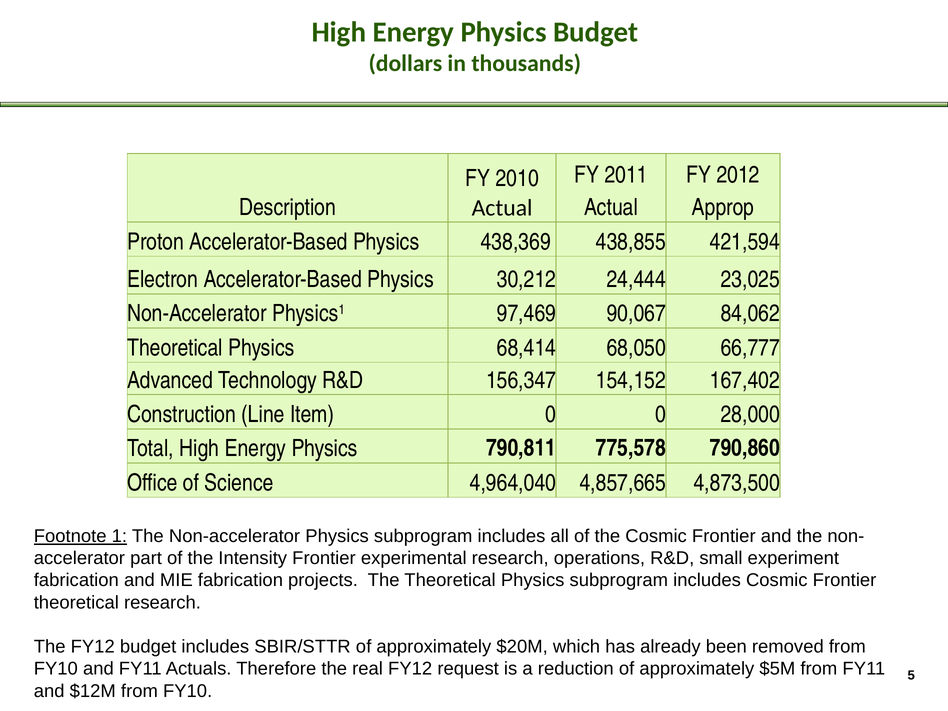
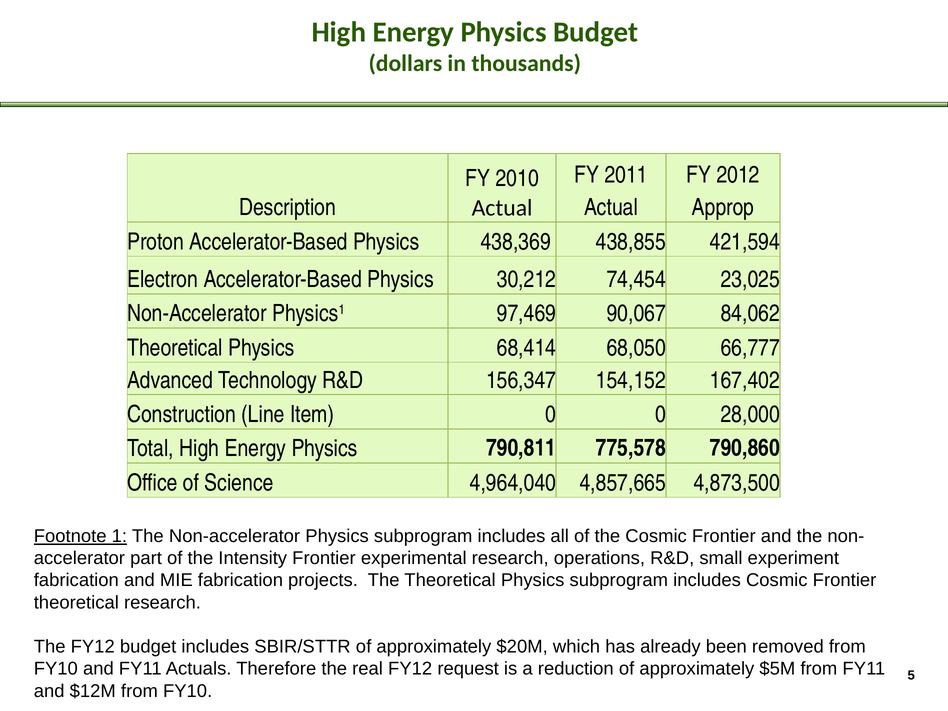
24,444: 24,444 -> 74,454 (636, 279)
